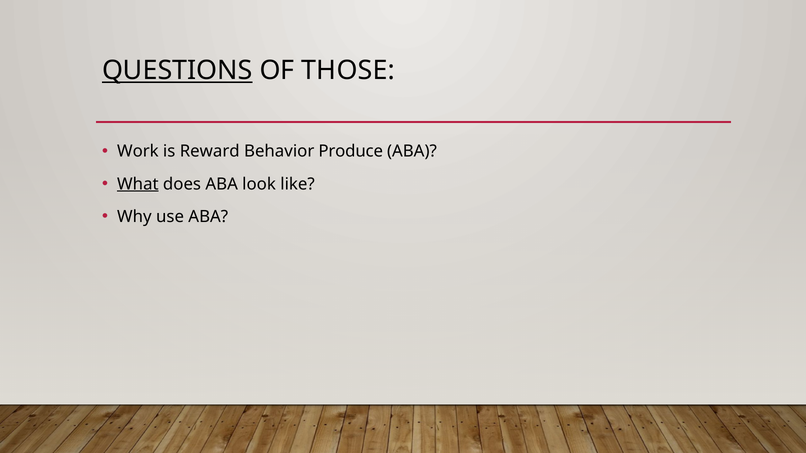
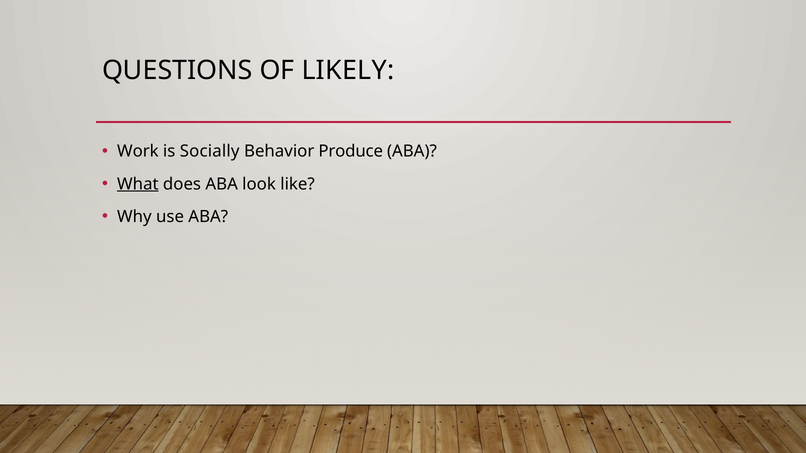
QUESTIONS underline: present -> none (177, 71)
THOSE: THOSE -> LIKELY (348, 71)
Reward: Reward -> Socially (210, 152)
